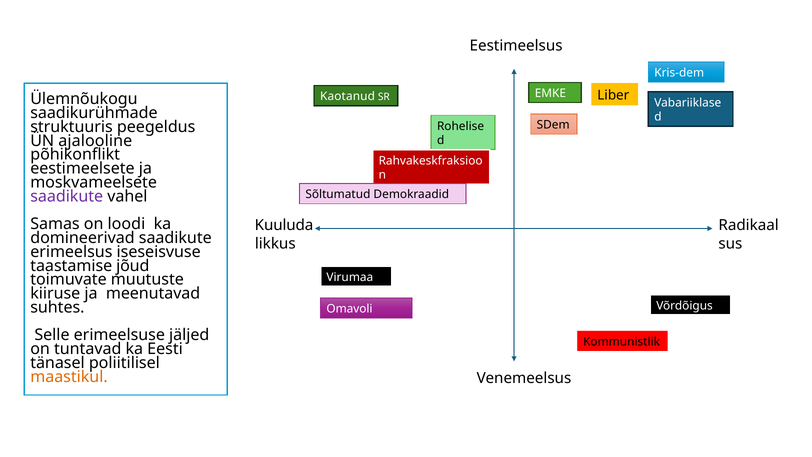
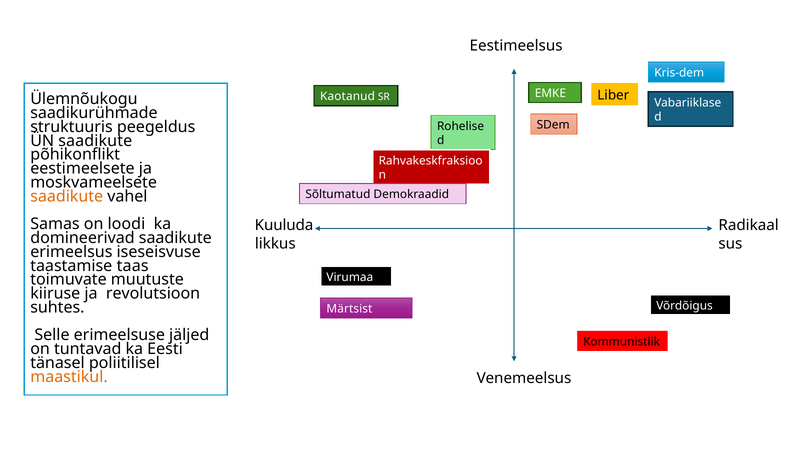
ÜN ajalooline: ajalooline -> saadikute (95, 141)
saadikute colour: purple -> orange (67, 196)
jõud: jõud -> taas (133, 266)
meenutavad: meenutavad -> revolutsioon (153, 293)
Omavoli: Omavoli -> Märtsist (349, 309)
